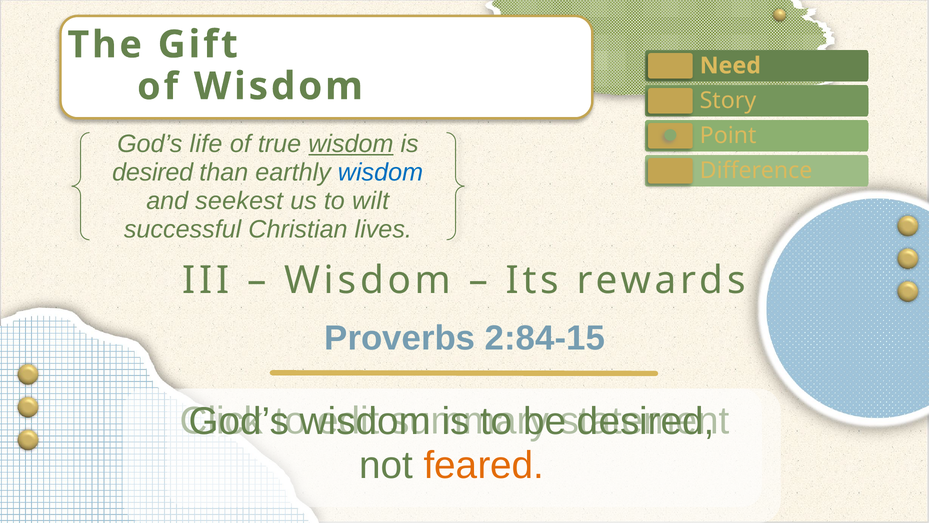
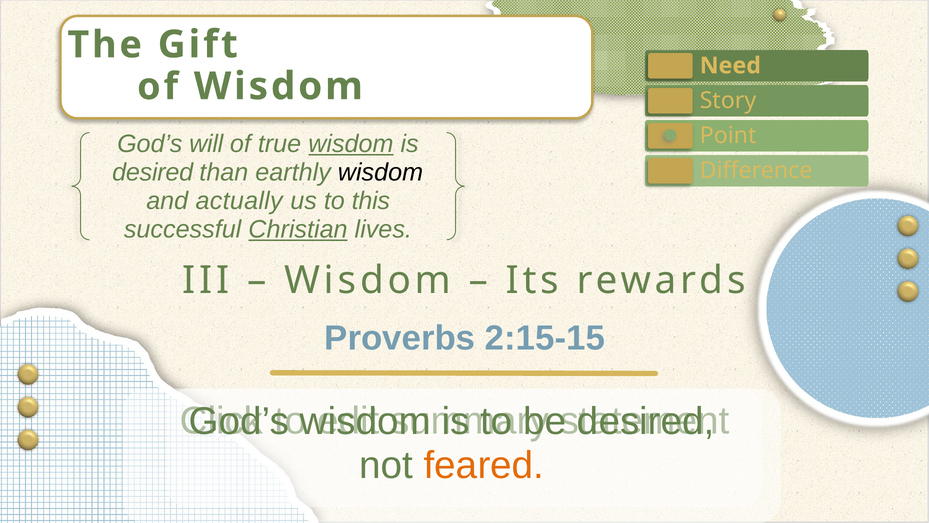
life: life -> will (206, 144)
wisdom colour: blue -> black (380, 172)
seekest: seekest -> actually (239, 201)
wilt: wilt -> this (371, 201)
Christian underline: none -> present (298, 229)
2:84-15: 2:84-15 -> 2:15-15 (545, 338)
